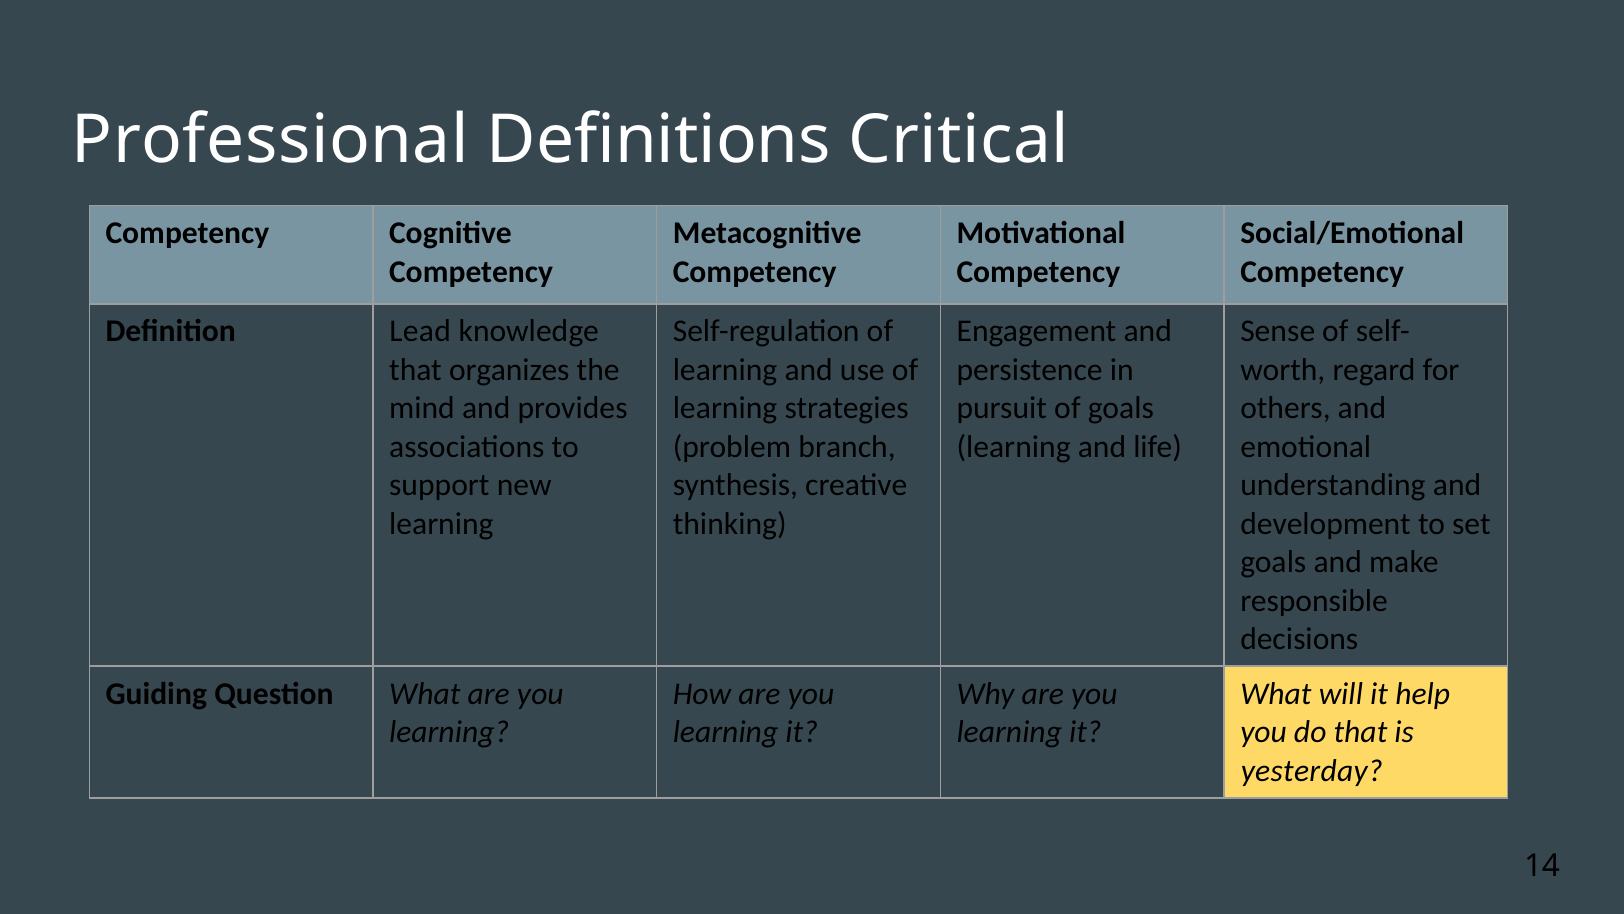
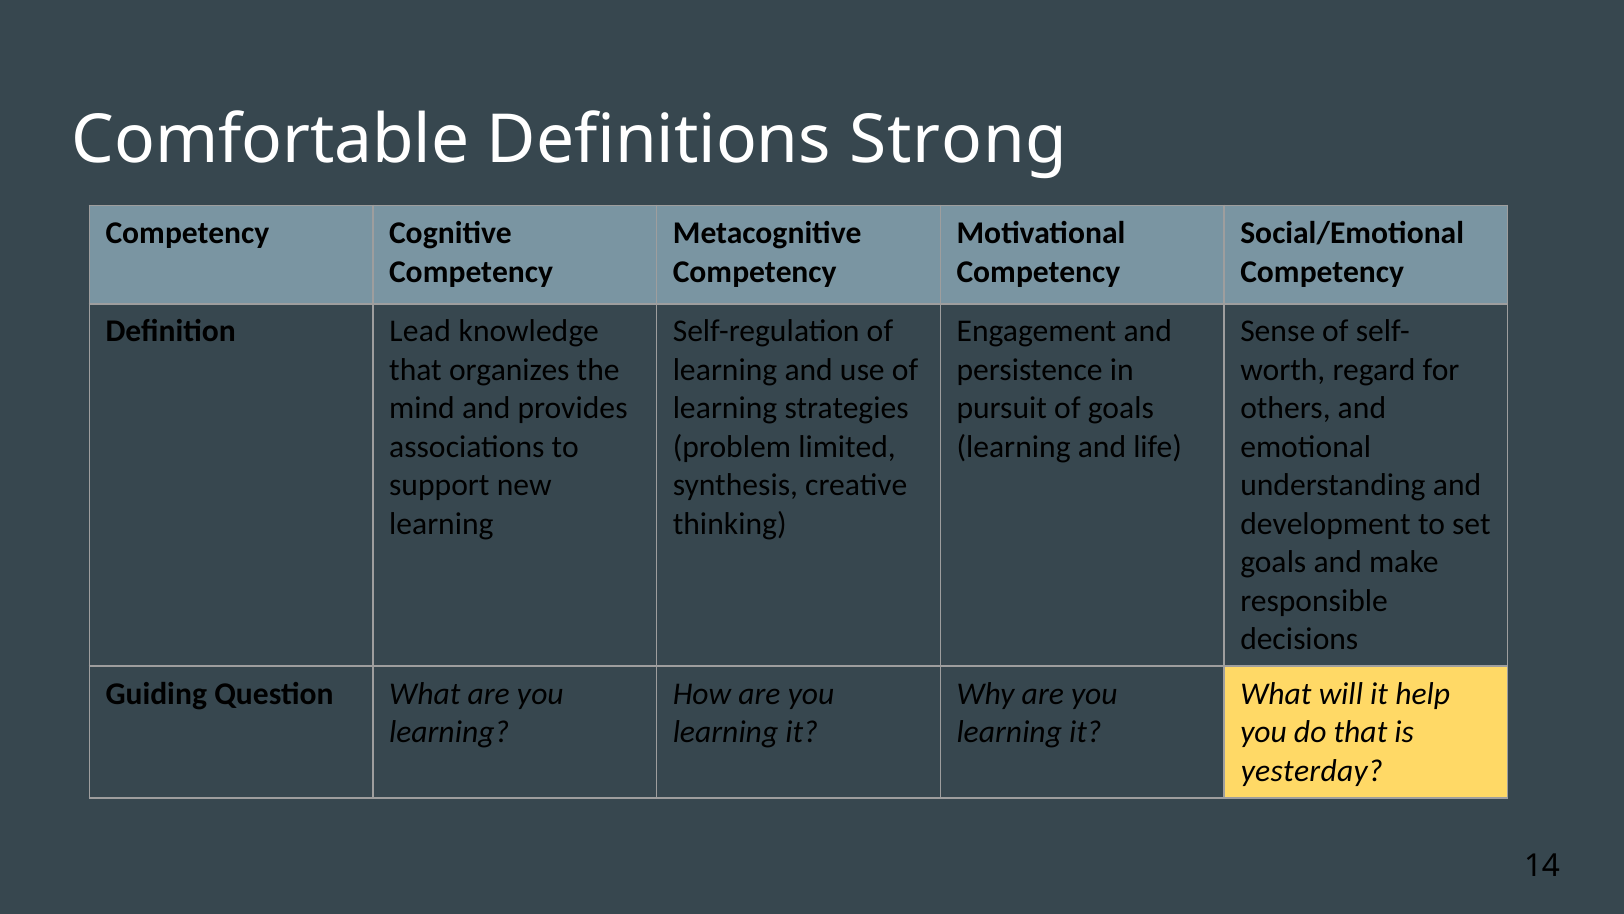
Professional: Professional -> Comfortable (270, 141)
Critical: Critical -> Strong (959, 141)
branch: branch -> limited (847, 447)
